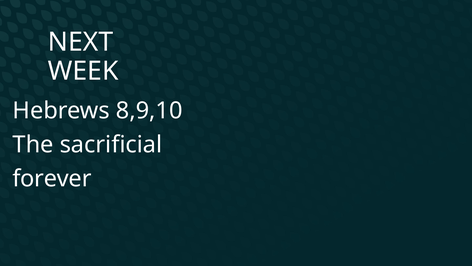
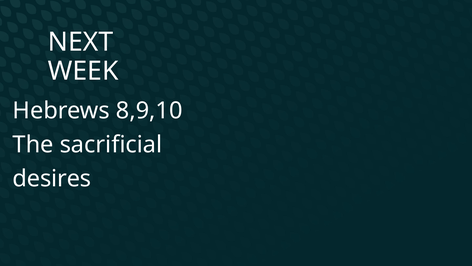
forever: forever -> desires (52, 178)
